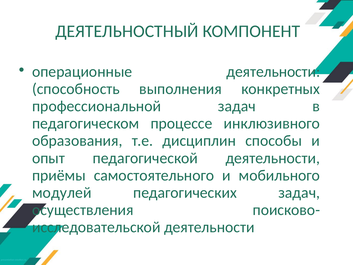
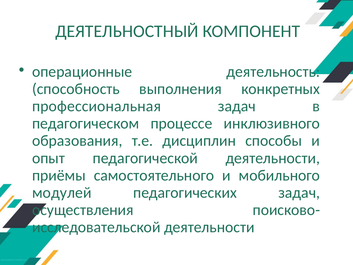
операционные деятельности: деятельности -> деятельность (273, 72)
профессиональной: профессиональной -> профессиональная (97, 106)
